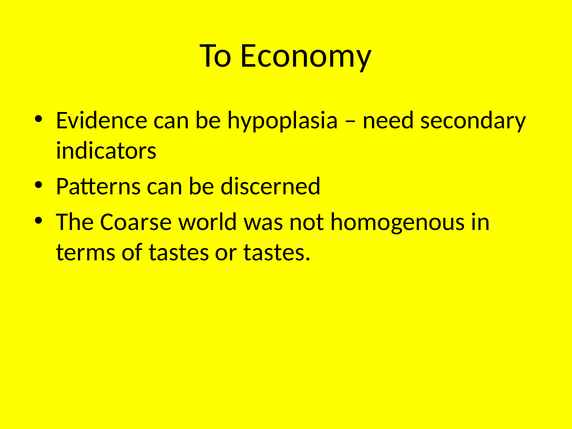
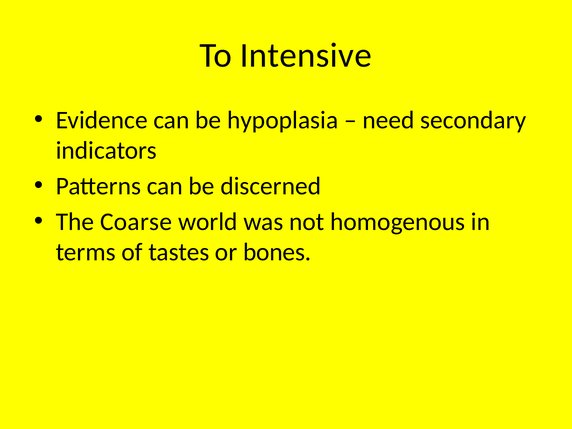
Economy: Economy -> Intensive (306, 55)
or tastes: tastes -> bones (277, 252)
